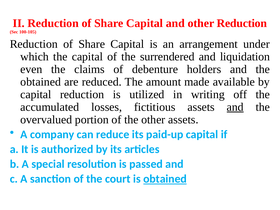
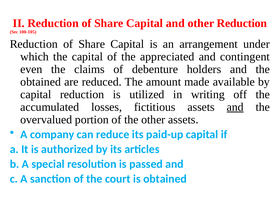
surrendered: surrendered -> appreciated (167, 57)
liquidation: liquidation -> contingent (245, 57)
obtained underline: present -> none (165, 179)
